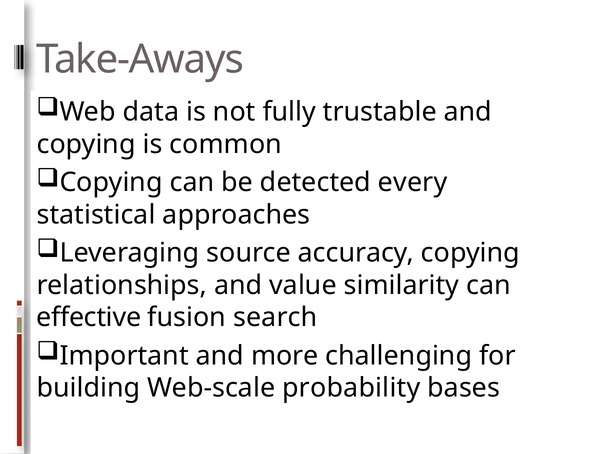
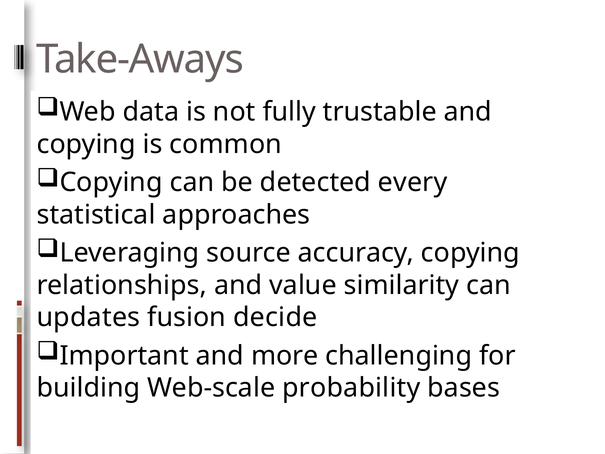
effective: effective -> updates (88, 317)
search: search -> decide (275, 317)
